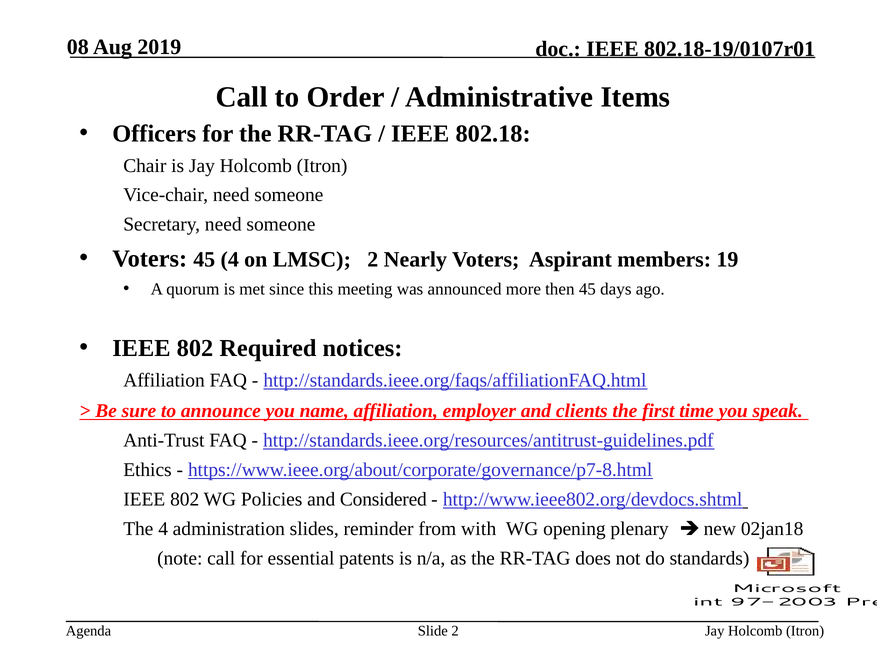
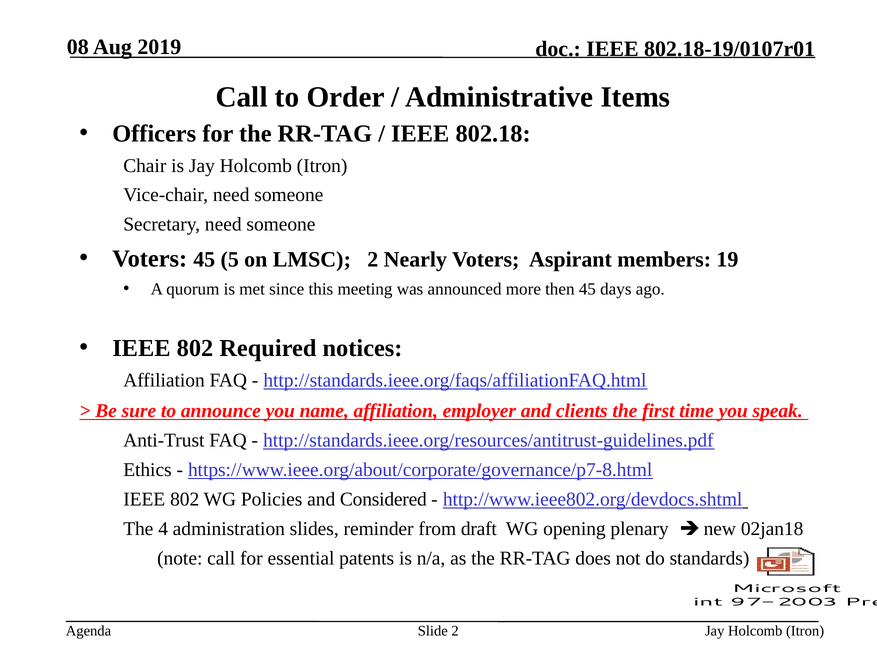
45 4: 4 -> 5 (230, 259)
with: with -> draft (479, 529)
